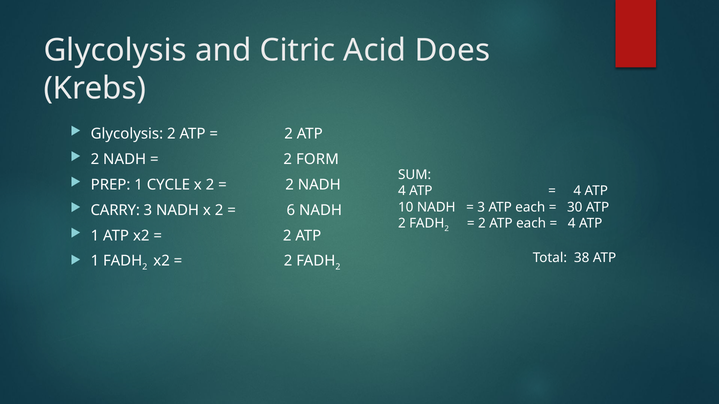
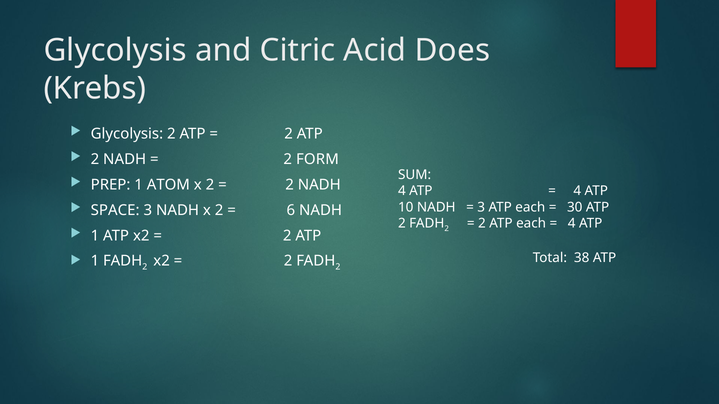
CYCLE: CYCLE -> ATOM (168, 185)
CARRY: CARRY -> SPACE (115, 210)
